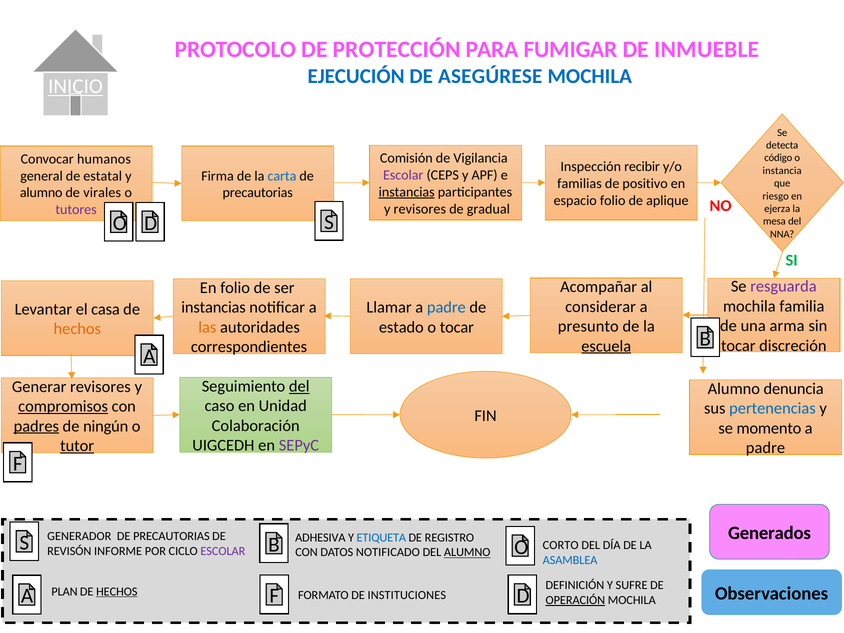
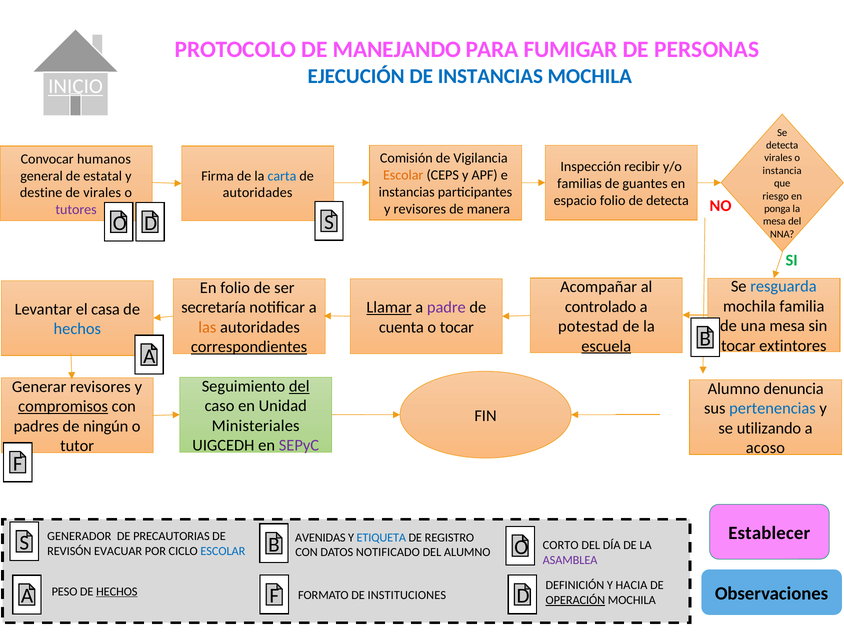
PROTECCIÓN: PROTECCIÓN -> MANEJANDO (397, 50)
INMUEBLE: INMUEBLE -> PERSONAS (707, 50)
DE ASEGÚRESE: ASEGÚRESE -> INSTANCIAS (490, 76)
código: código -> virales (778, 158)
Escolar colour: purple -> orange (403, 175)
positivo: positivo -> guantes (645, 184)
instancias underline: present -> none (407, 192)
alumno: alumno -> destine (41, 193)
precautorias: precautorias -> autoridades (258, 193)
de aplique: aplique -> detecta (667, 200)
gradual: gradual -> manera (488, 209)
ejerza: ejerza -> ponga (777, 209)
resguarda colour: purple -> blue (783, 287)
considerar: considerar -> controlado (601, 307)
instancias: instancias -> secretaría (214, 307)
Llamar underline: none -> present (389, 307)
padre colour: blue -> purple (446, 307)
una arma: arma -> mesa (787, 326)
presunto: presunto -> potestad (588, 326)
estado: estado -> cuenta (401, 327)
hechos colour: orange -> blue (77, 329)
discreción: discreción -> extintores (793, 346)
correspondientes underline: none -> present (249, 347)
Colaboración: Colaboración -> Ministeriales (256, 426)
padres underline: present -> none (36, 426)
momento: momento -> utilizando (769, 428)
tutor underline: present -> none (77, 446)
padre: padre -> acoso (765, 448)
Generados: Generados -> Establecer (769, 533)
ADHESIVA: ADHESIVA -> AVENIDAS (320, 538)
INFORME: INFORME -> EVACUAR (118, 551)
ESCOLAR colour: purple -> blue (223, 551)
ALUMNO underline: present -> none (467, 552)
ASAMBLEA colour: blue -> purple (570, 560)
SUFRE: SUFRE -> HACIA (632, 585)
PLAN: PLAN -> PESO (65, 591)
